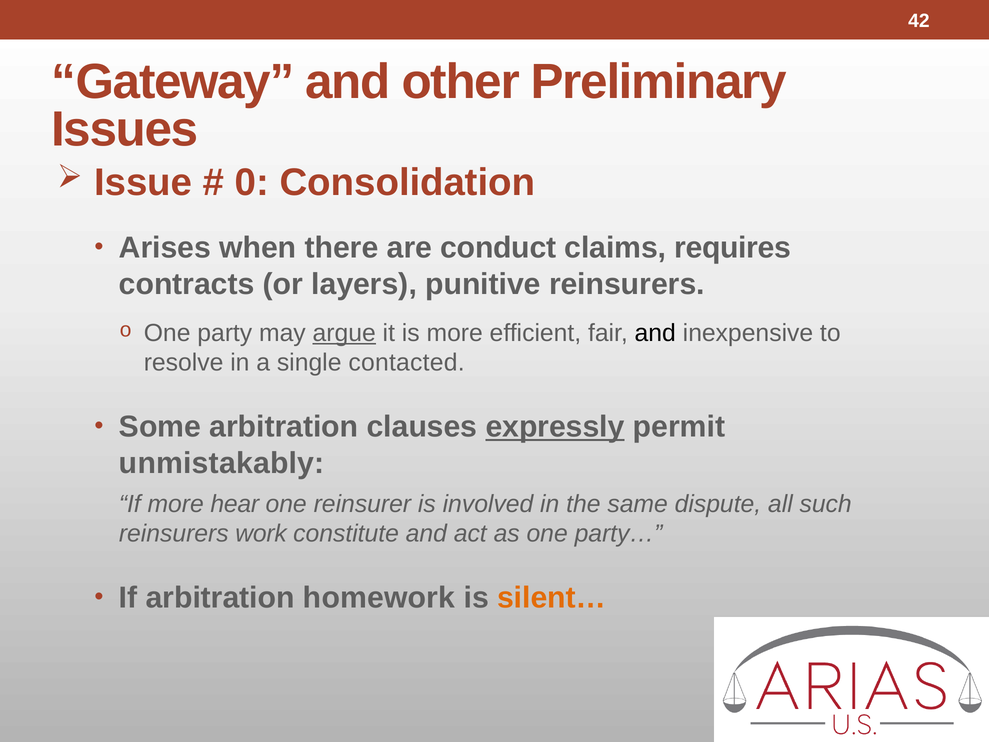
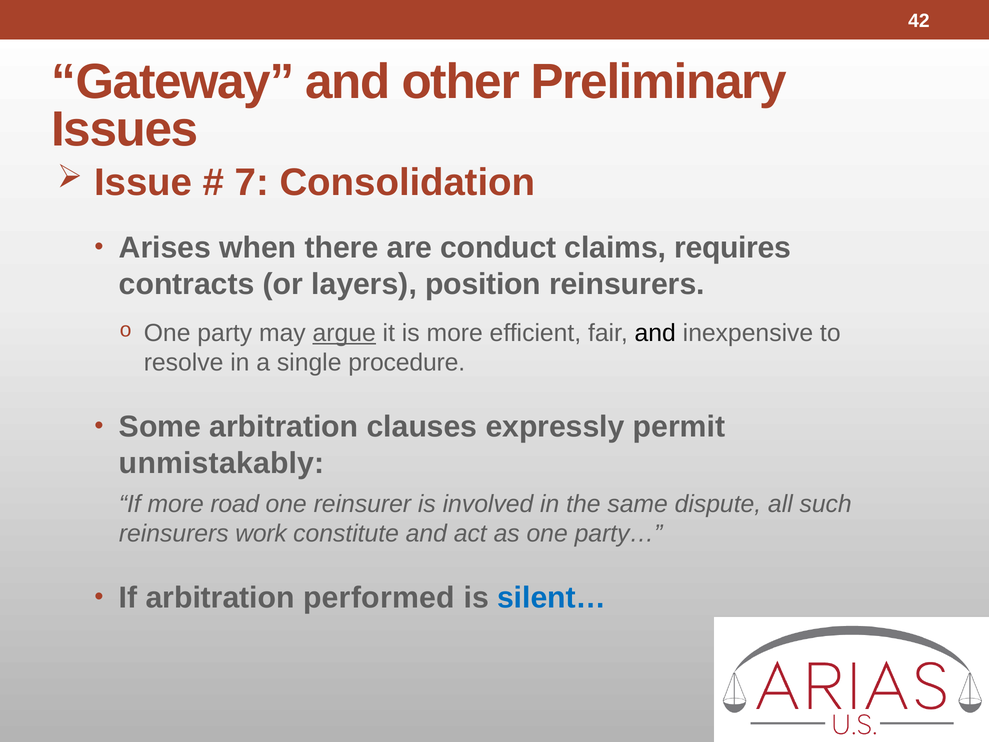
0: 0 -> 7 (252, 182)
punitive: punitive -> position (483, 284)
contacted: contacted -> procedure (407, 363)
expressly underline: present -> none (555, 427)
hear: hear -> road (235, 504)
homework: homework -> performed (379, 598)
silent… colour: orange -> blue (552, 598)
